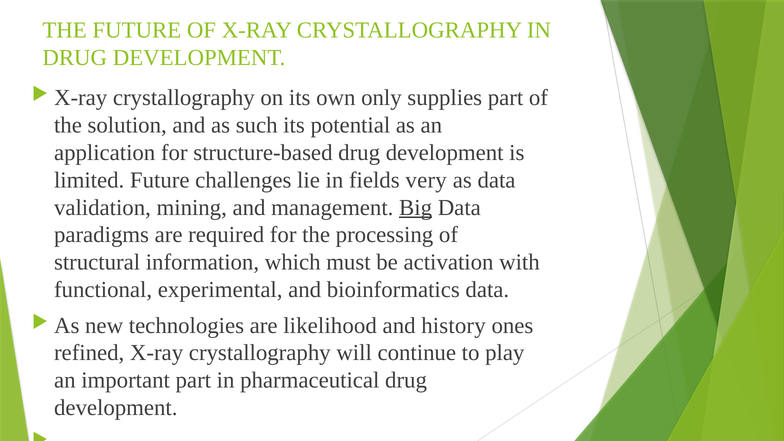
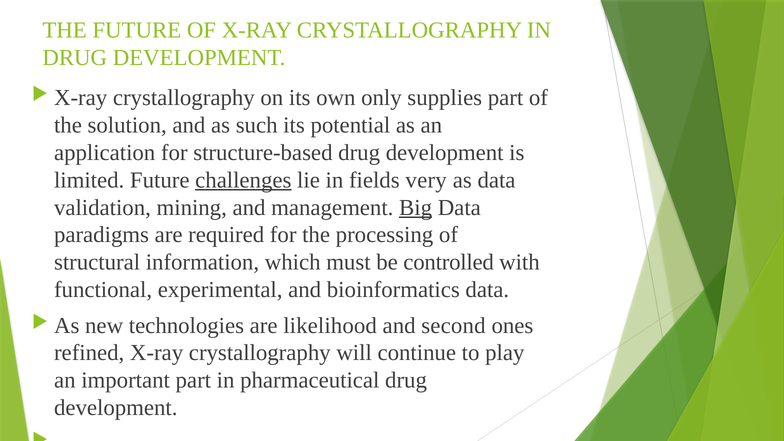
challenges underline: none -> present (243, 180)
activation: activation -> controlled (449, 262)
history: history -> second (453, 325)
